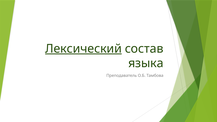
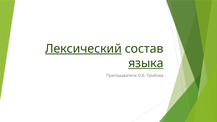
языка underline: none -> present (146, 63)
